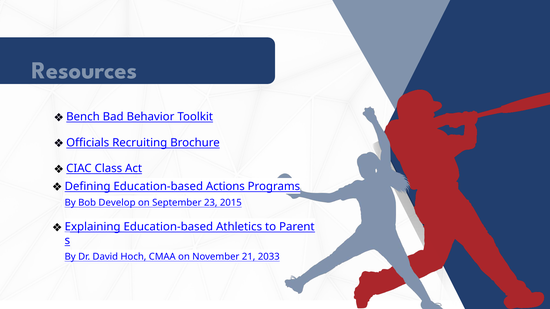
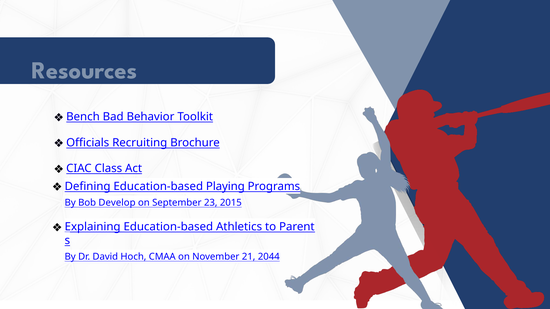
Actions: Actions -> Playing (225, 187)
2033: 2033 -> 2044 (269, 257)
